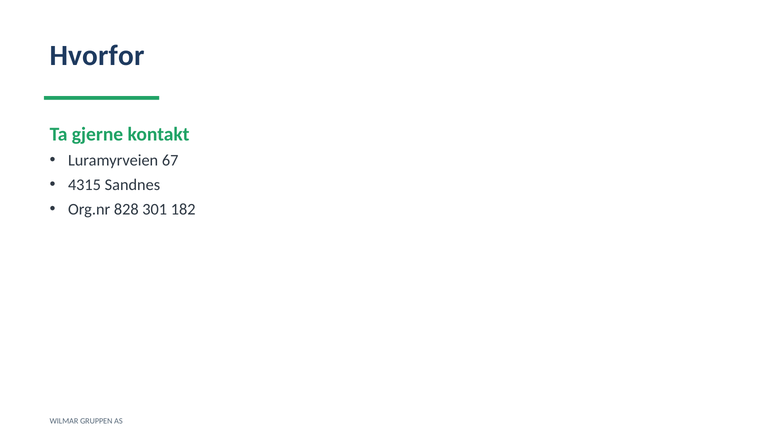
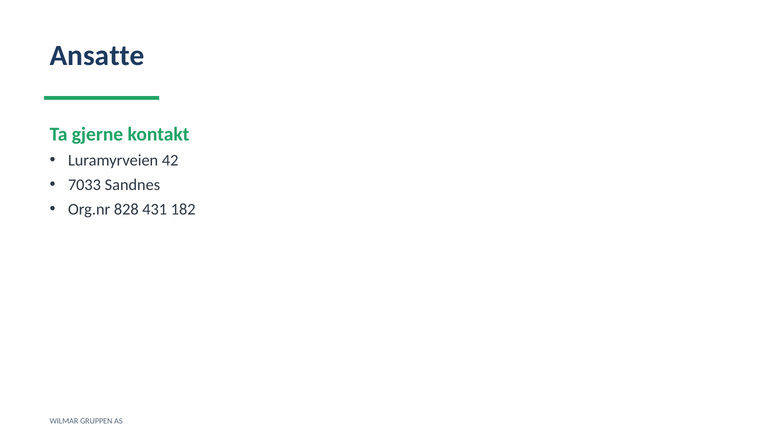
Hvorfor: Hvorfor -> Ansatte (97, 56)
67: 67 -> 42 (170, 161)
4315: 4315 -> 7033 (84, 185)
301: 301 -> 431 (155, 209)
